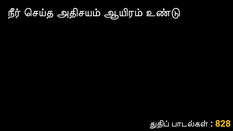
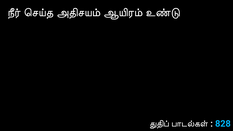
828 colour: yellow -> light blue (223, 124)
